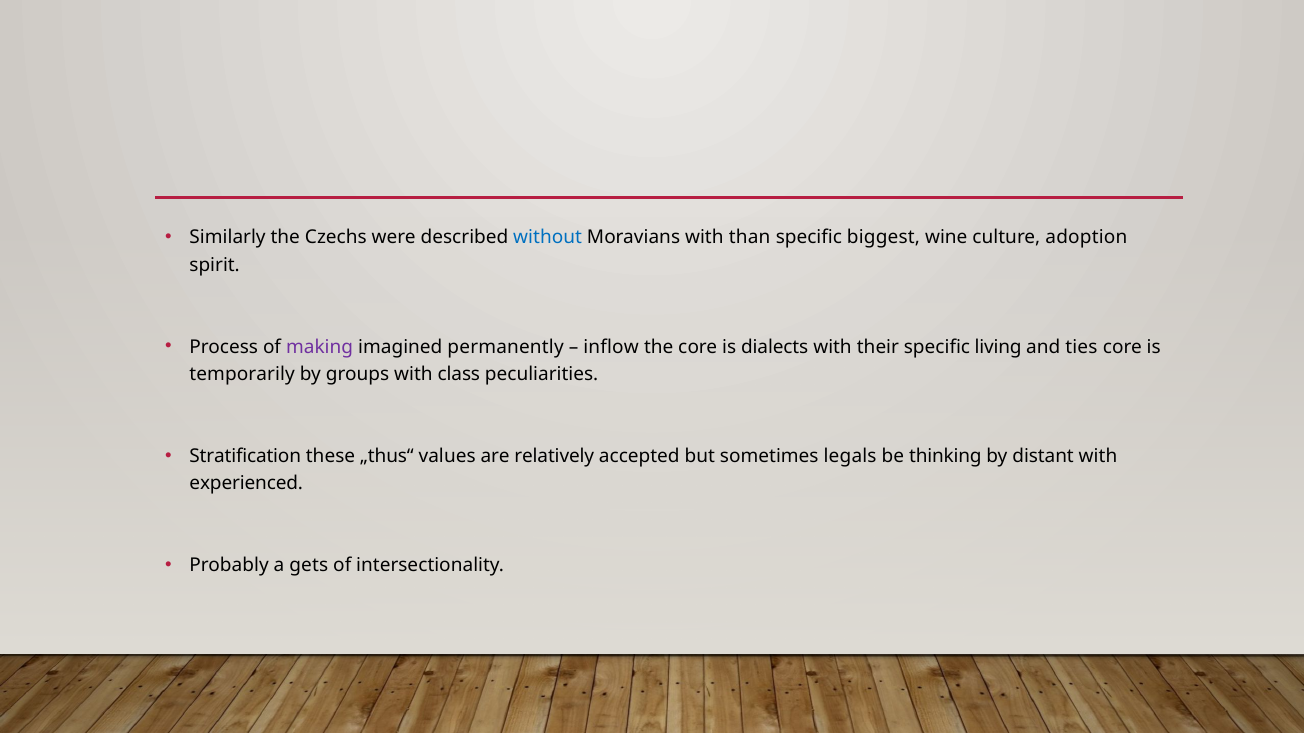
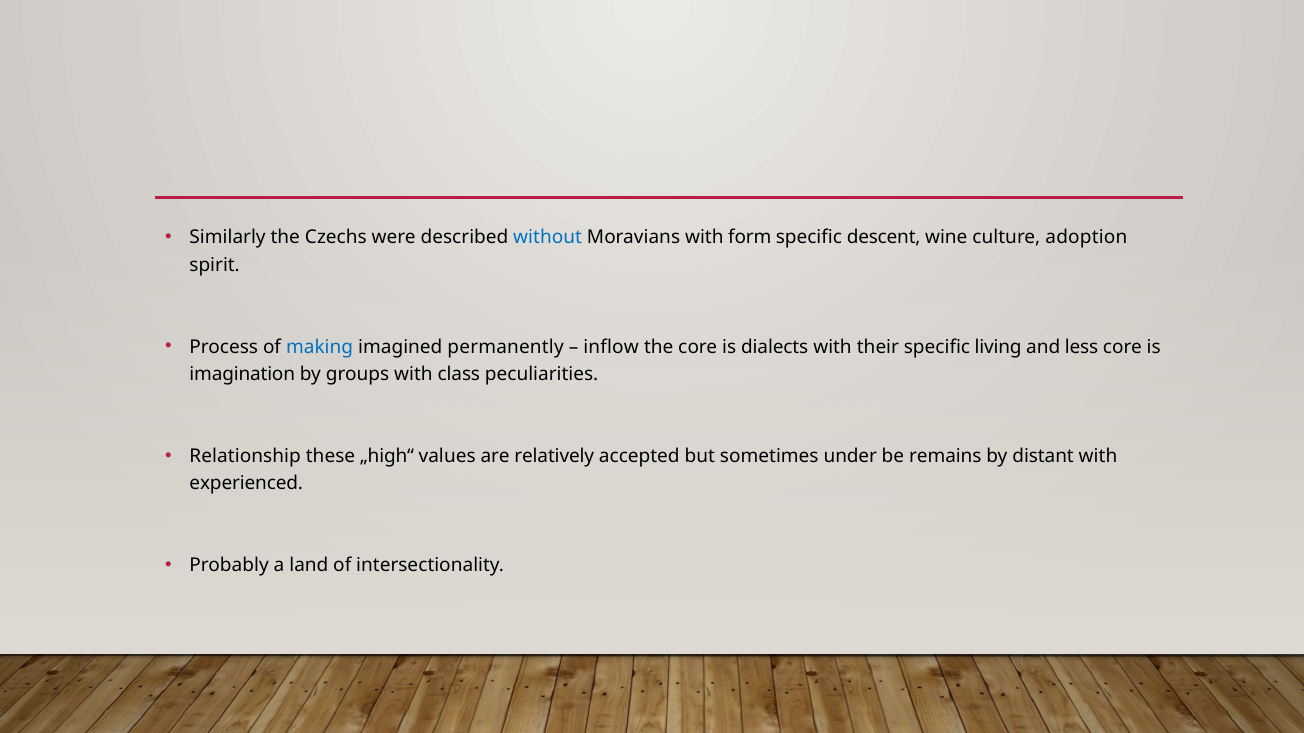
than: than -> form (750, 238)
biggest: biggest -> descent (884, 238)
making colour: purple -> blue (320, 347)
ties: ties -> less (1082, 347)
temporarily: temporarily -> imagination (242, 374)
Stratification: Stratification -> Relationship (245, 456)
„thus“: „thus“ -> „high“ (387, 456)
legals: legals -> under (850, 456)
thinking: thinking -> remains (945, 456)
gets: gets -> land (309, 566)
